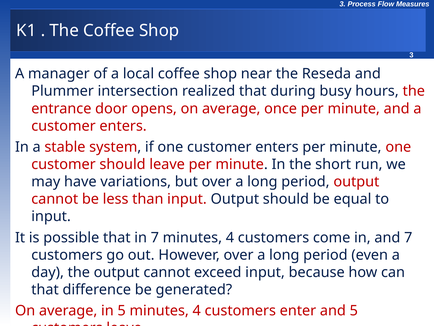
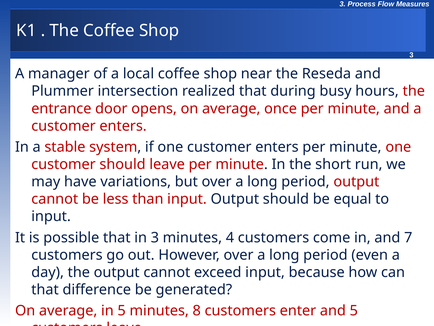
in 7: 7 -> 3 (155, 237)
5 minutes 4: 4 -> 8 (197, 310)
